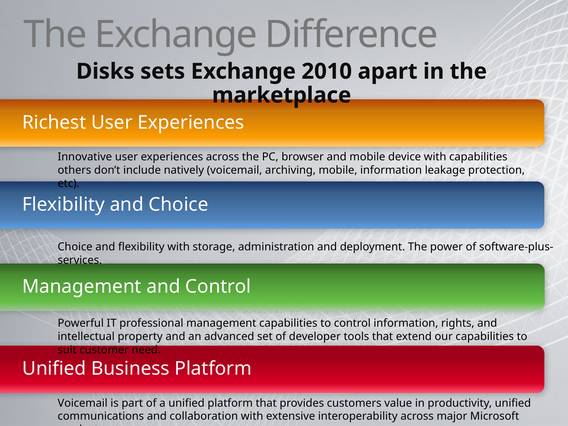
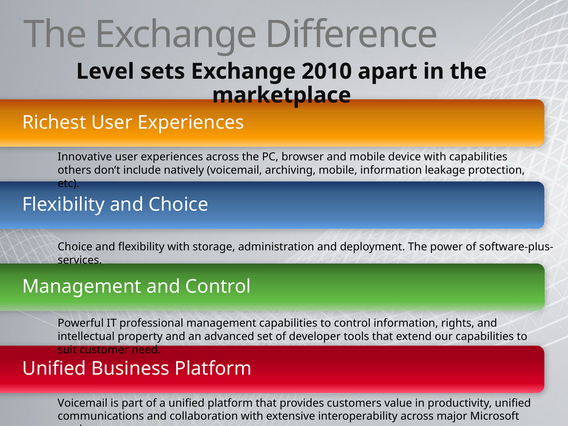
Disks: Disks -> Level (105, 71)
